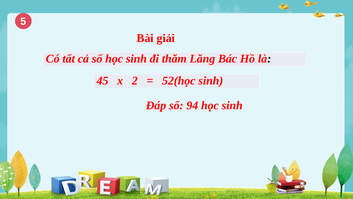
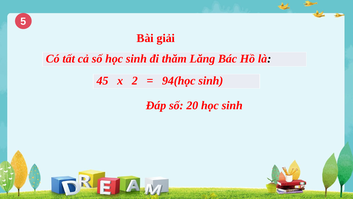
52(học: 52(học -> 94(học (179, 81)
94: 94 -> 20 (192, 105)
